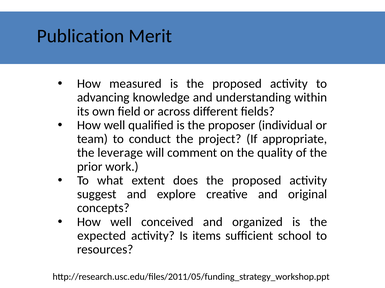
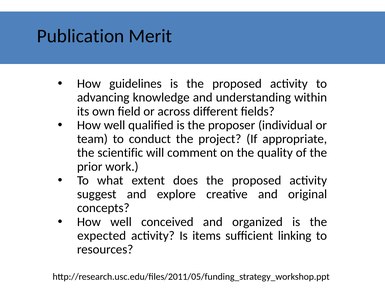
measured: measured -> guidelines (135, 84)
leverage: leverage -> scientific (120, 153)
school: school -> linking (295, 236)
